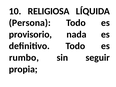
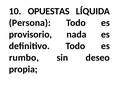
RELIGIOSA: RELIGIOSA -> OPUESTAS (49, 11)
seguir: seguir -> deseo (98, 58)
